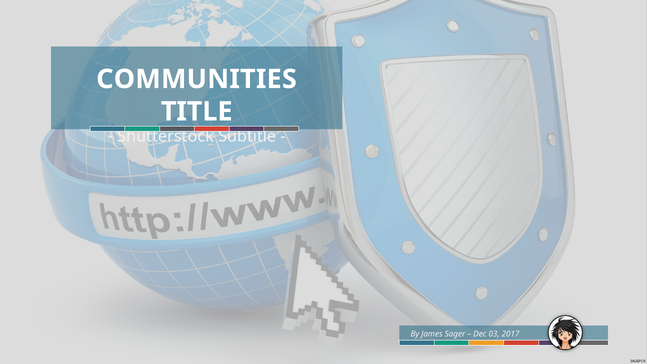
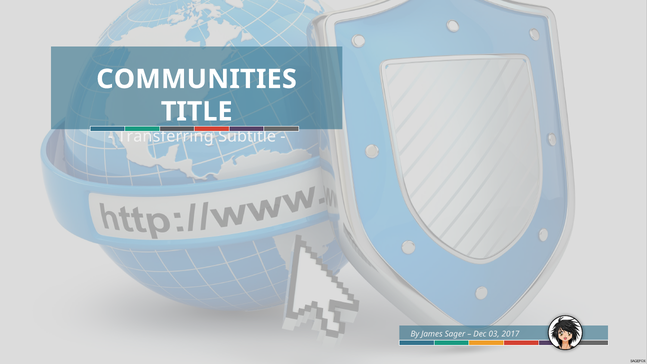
Shutterstock: Shutterstock -> Transferring (165, 137)
